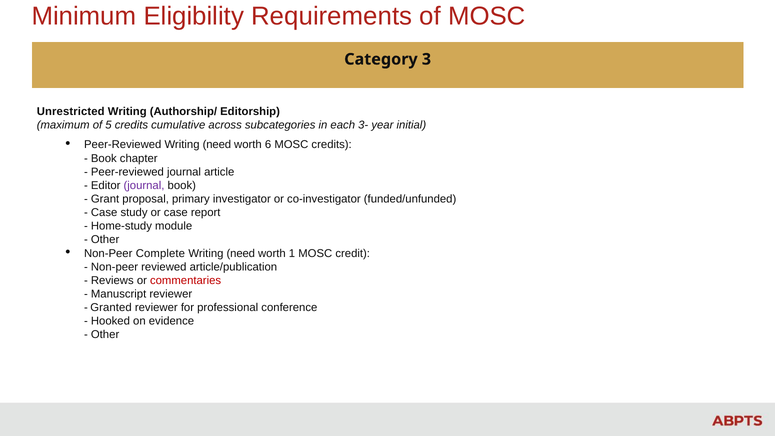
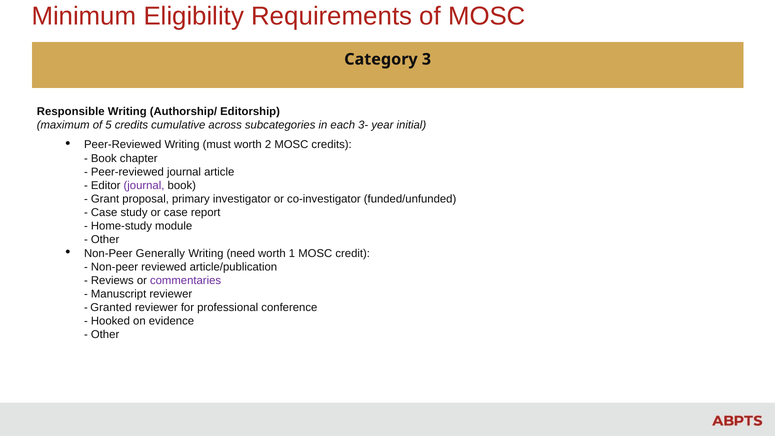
Unrestricted: Unrestricted -> Responsible (71, 111)
Peer-Reviewed Writing need: need -> must (217, 145)
6: 6 -> 2 (268, 145)
Complete: Complete -> Generally (160, 253)
commentaries colour: red -> purple (186, 280)
